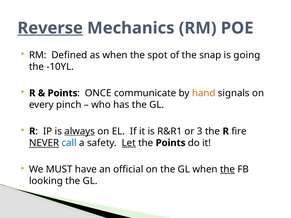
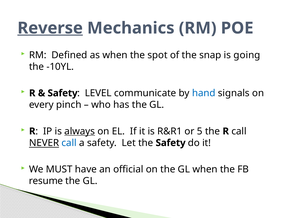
Points: Points -> Safety (63, 93)
ONCE: ONCE -> LEVEL (98, 93)
hand colour: orange -> blue (204, 93)
3: 3 -> 5 (200, 131)
R fire: fire -> call (239, 131)
Let underline: present -> none (129, 143)
the Points: Points -> Safety (171, 143)
the underline: present -> none (228, 170)
looking: looking -> resume (46, 181)
